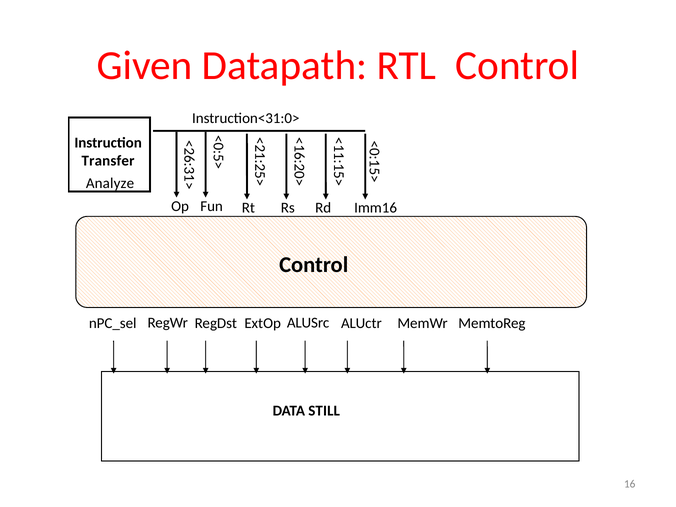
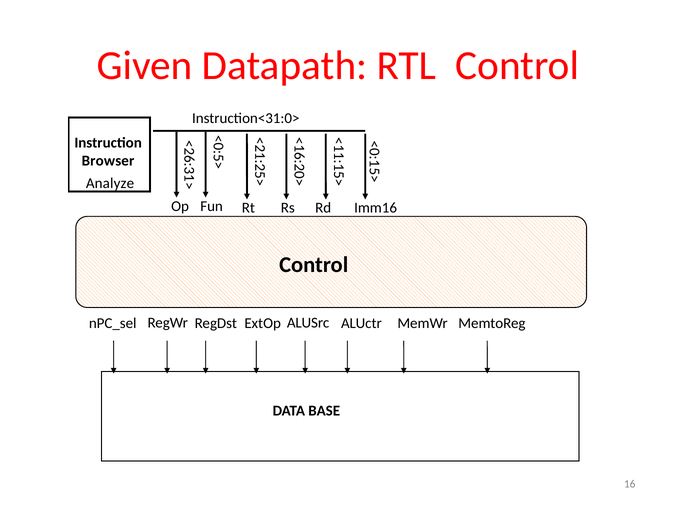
Transfer: Transfer -> Browser (108, 161)
STILL: STILL -> BASE (324, 411)
